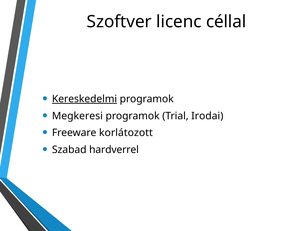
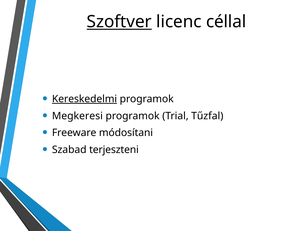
Szoftver underline: none -> present (119, 22)
Irodai: Irodai -> Tűzfal (207, 116)
korlátozott: korlátozott -> módosítani (126, 133)
hardverrel: hardverrel -> terjeszteni (114, 150)
